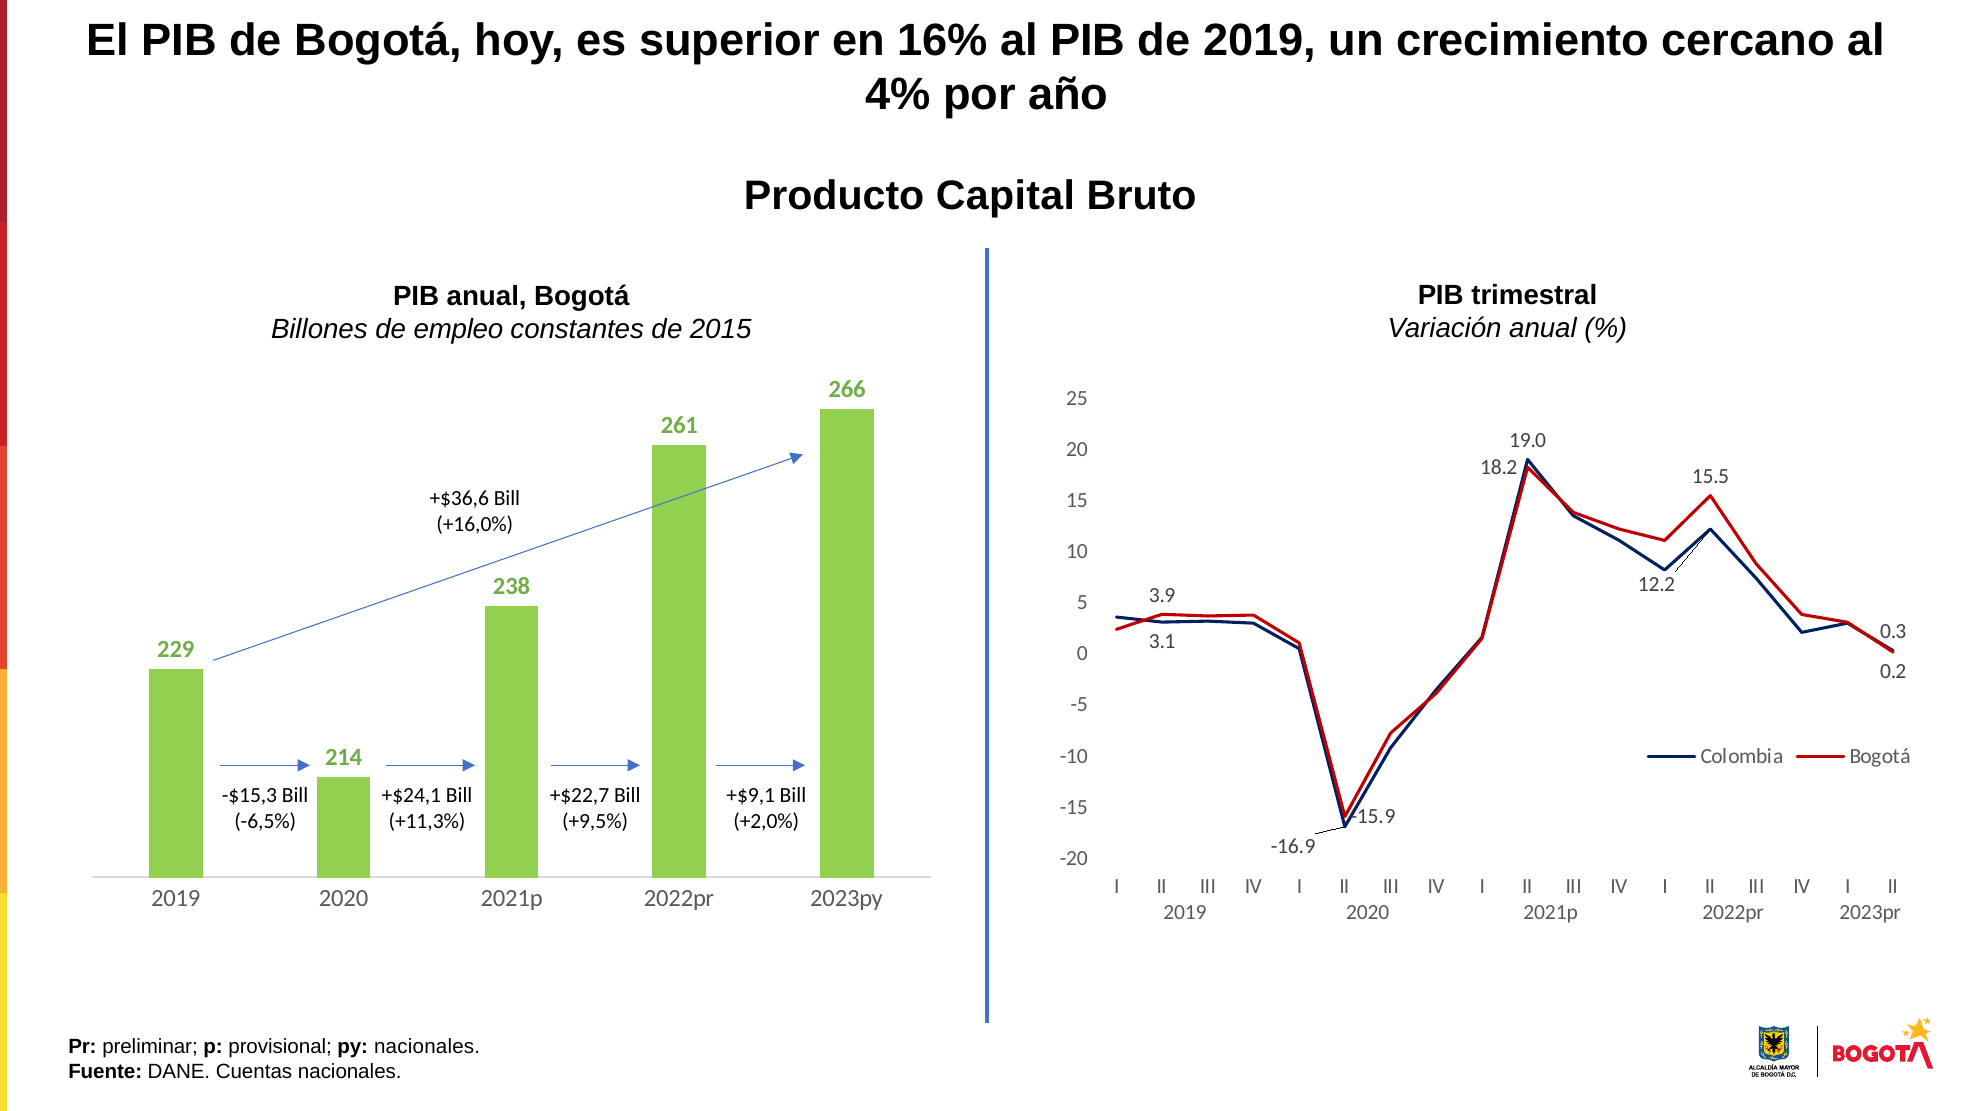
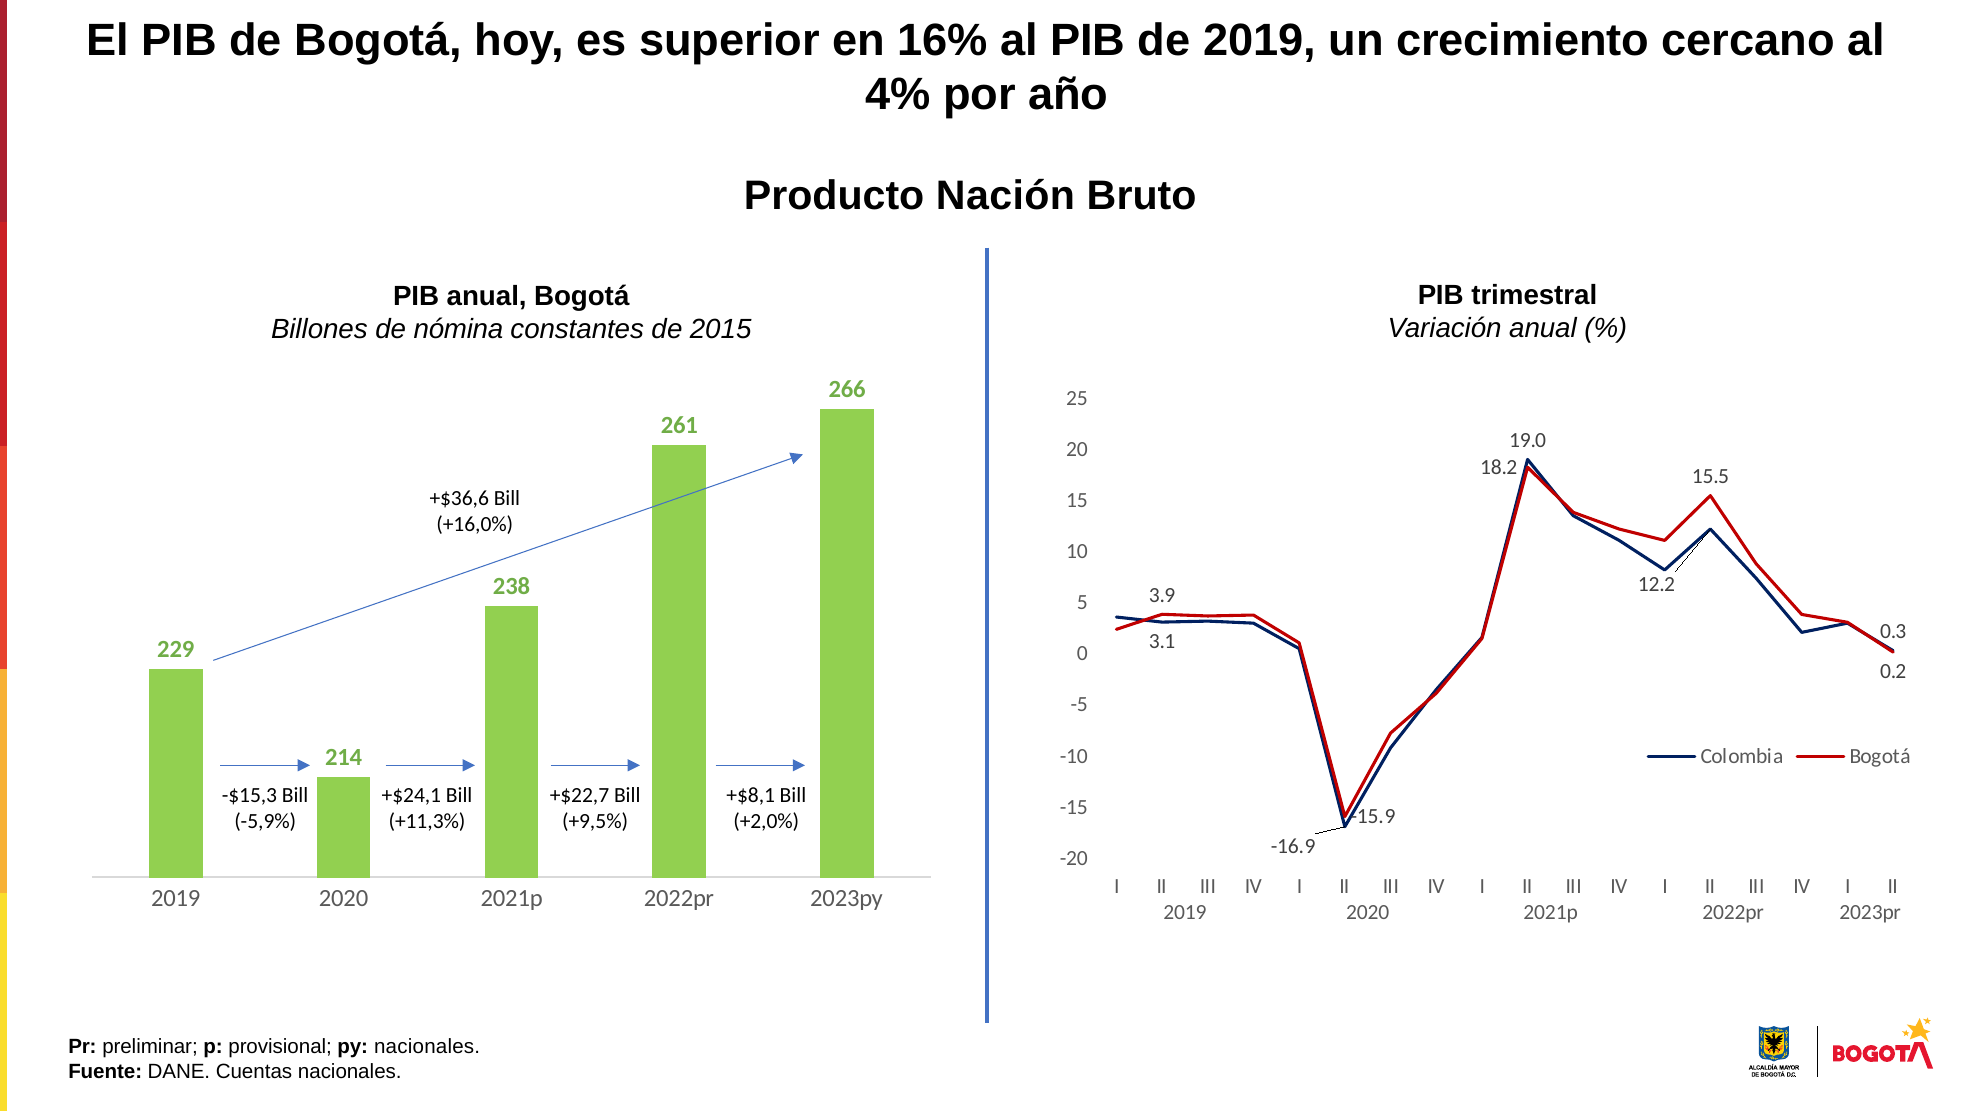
Capital: Capital -> Nación (1005, 196)
empleo: empleo -> nómina (458, 329)
+$9,1: +$9,1 -> +$8,1 (751, 795)
-6,5%: -6,5% -> -5,9% (265, 821)
